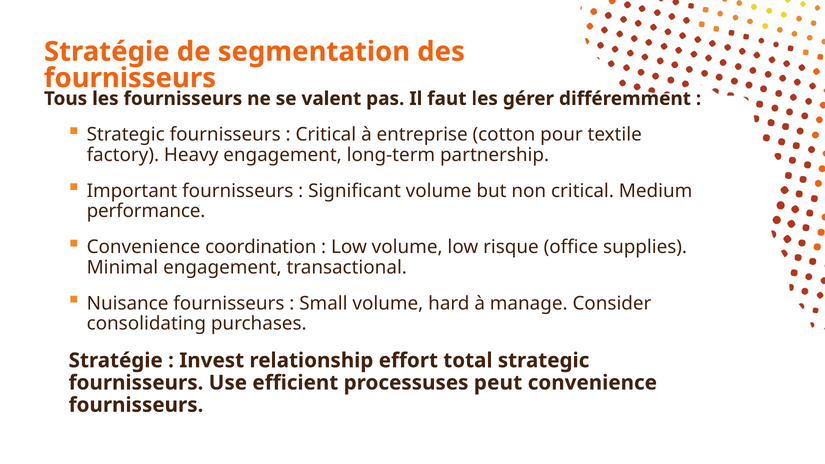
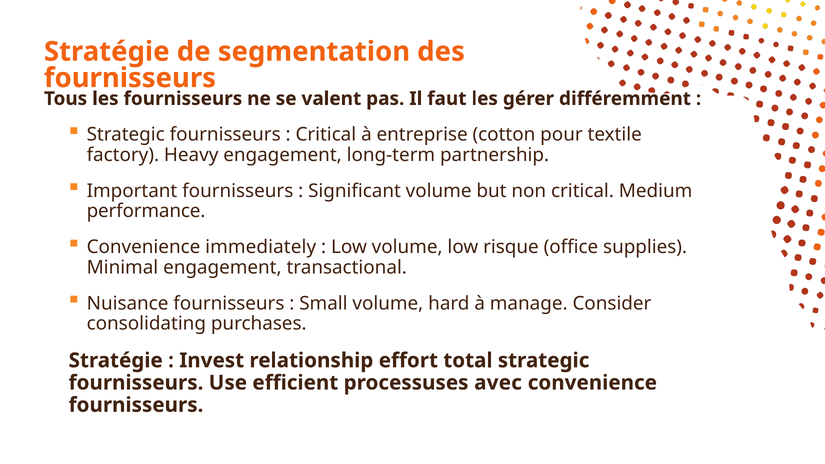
coordination: coordination -> immediately (261, 247)
peut: peut -> avec (498, 383)
